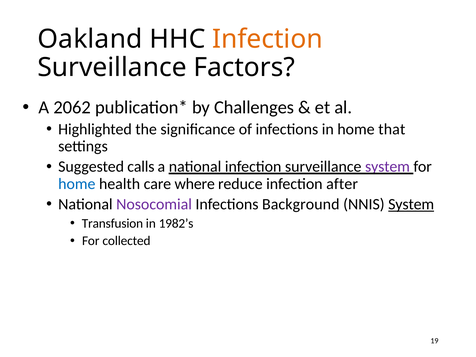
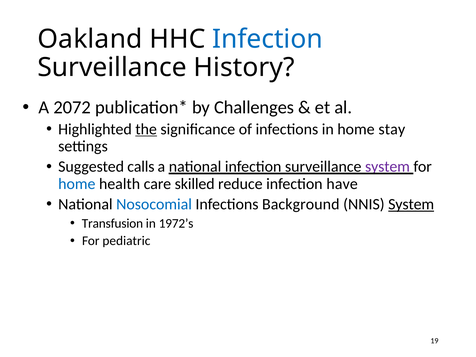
Infection colour: orange -> blue (267, 39)
Factors: Factors -> History (244, 68)
2062: 2062 -> 2072 (72, 107)
the underline: none -> present (146, 129)
that: that -> stay (392, 129)
where: where -> skilled (195, 184)
after: after -> have (342, 184)
Nosocomial colour: purple -> blue (154, 204)
1982’s: 1982’s -> 1972’s (176, 223)
collected: collected -> pediatric (126, 241)
